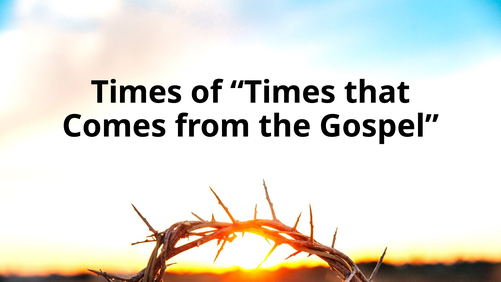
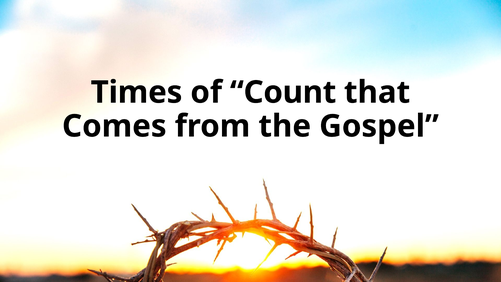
of Times: Times -> Count (283, 92)
